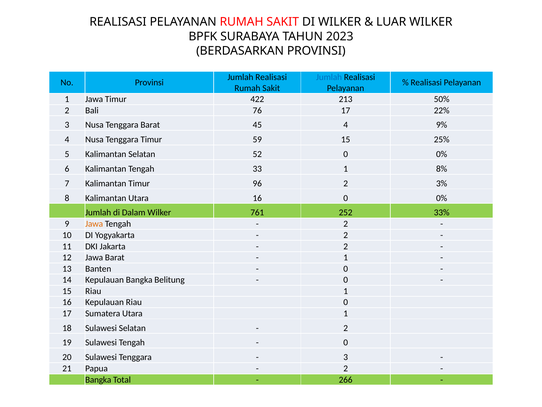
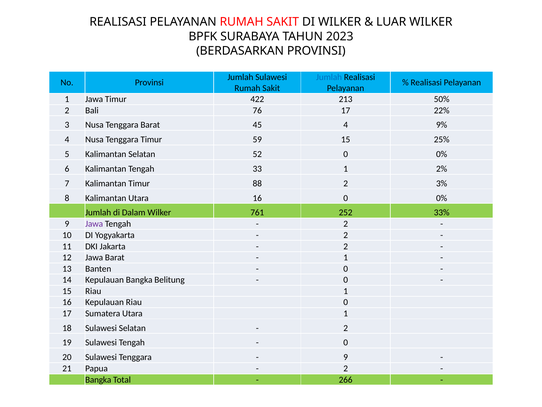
Realisasi: Realisasi -> Sulawesi (271, 77)
8%: 8% -> 2% (442, 169)
96: 96 -> 88 (257, 183)
Jawa colour: orange -> purple (94, 224)
3: 3 -> 9 (346, 357)
